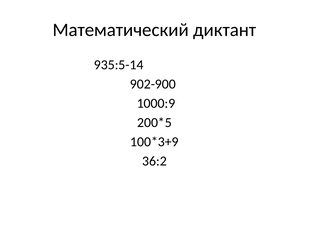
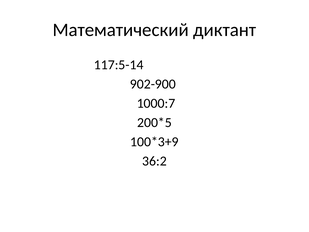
935:5-14: 935:5-14 -> 117:5-14 (119, 65)
1000:9: 1000:9 -> 1000:7 (156, 103)
